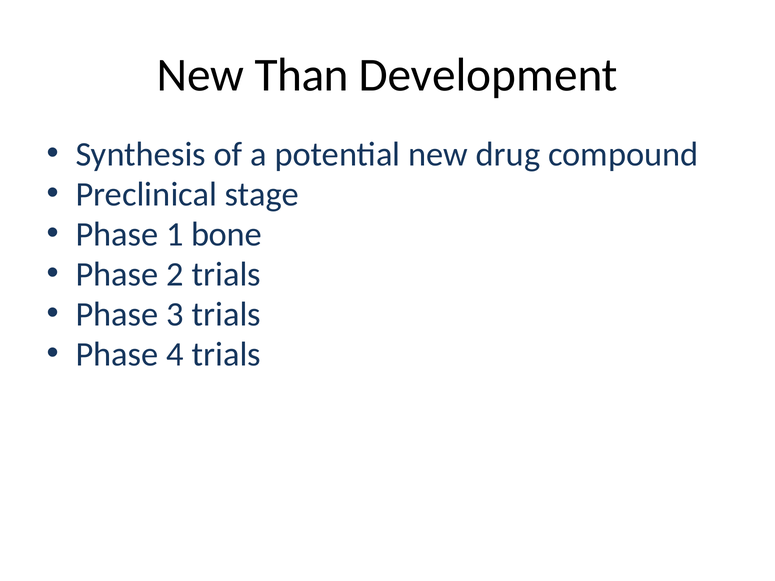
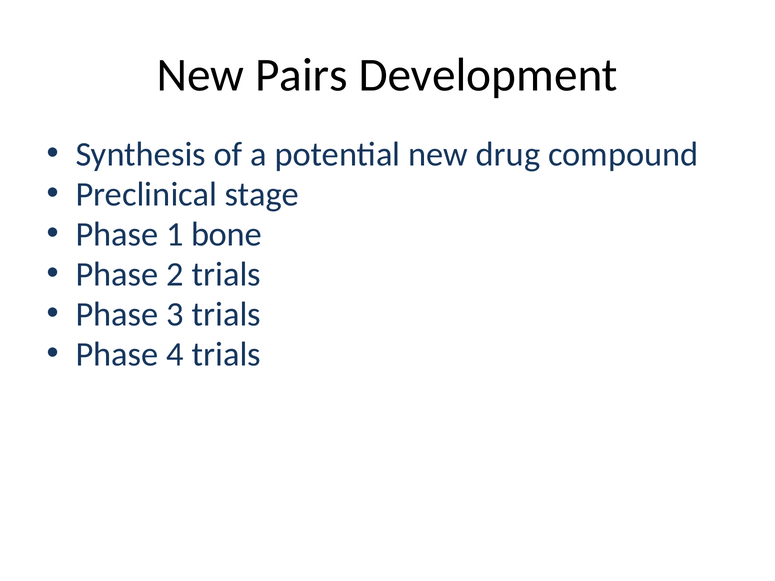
Than: Than -> Pairs (301, 75)
